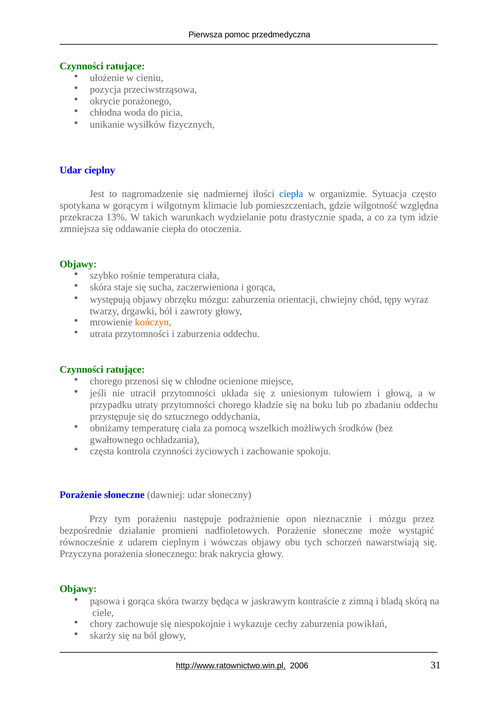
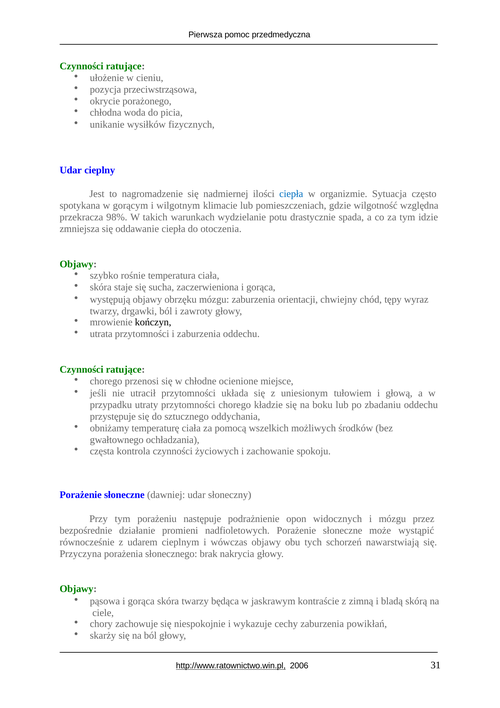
13%: 13% -> 98% (117, 217)
kończyn colour: orange -> black (153, 322)
nieznacznie: nieznacznie -> widocznych (338, 519)
